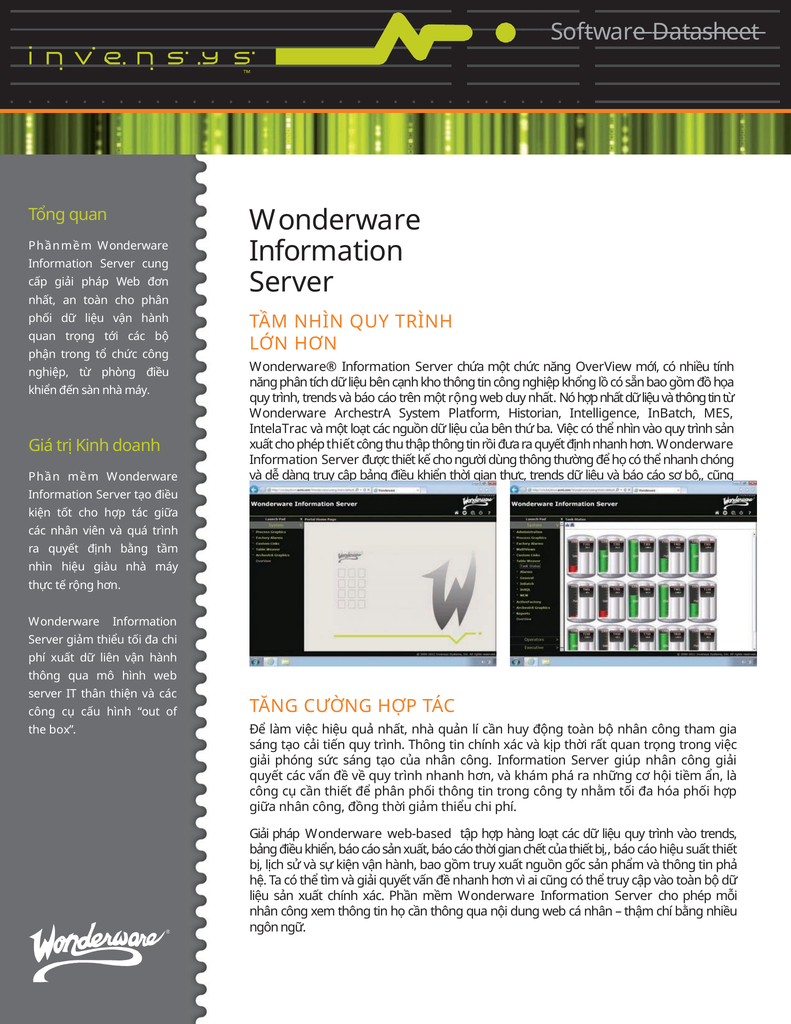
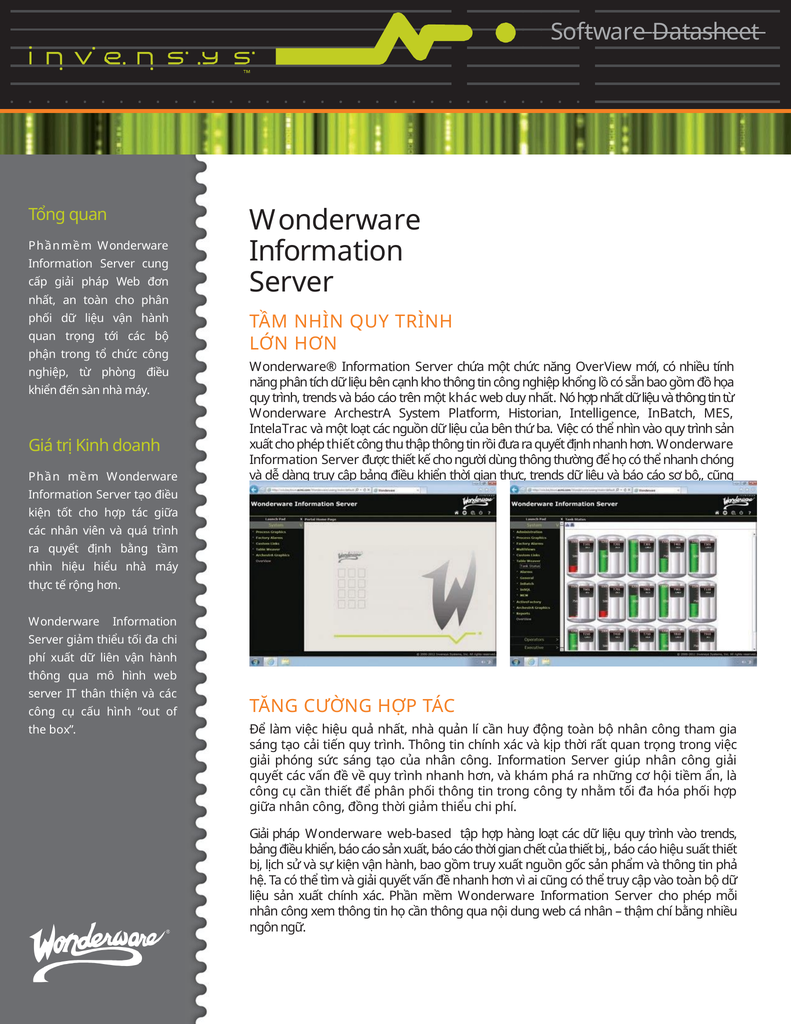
một rộng: rộng -> khác (463, 398)
giàu: giàu -> hiểu (105, 567)
